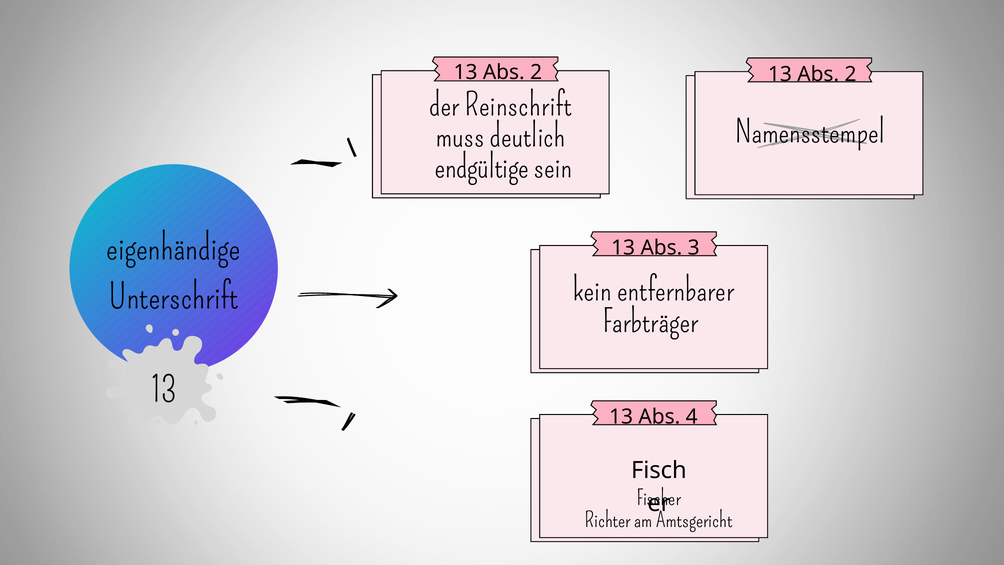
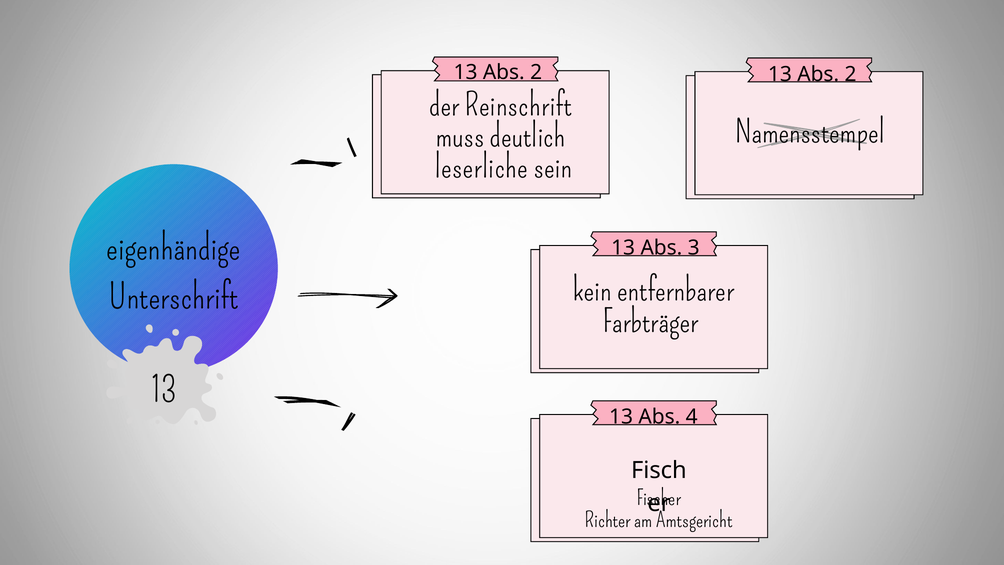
endgültige: endgültige -> leserliche (481, 167)
